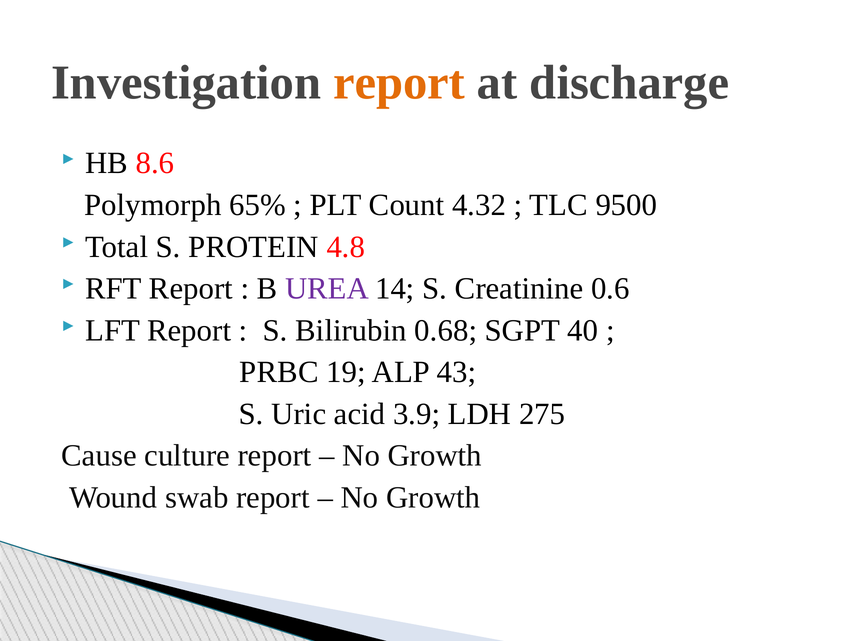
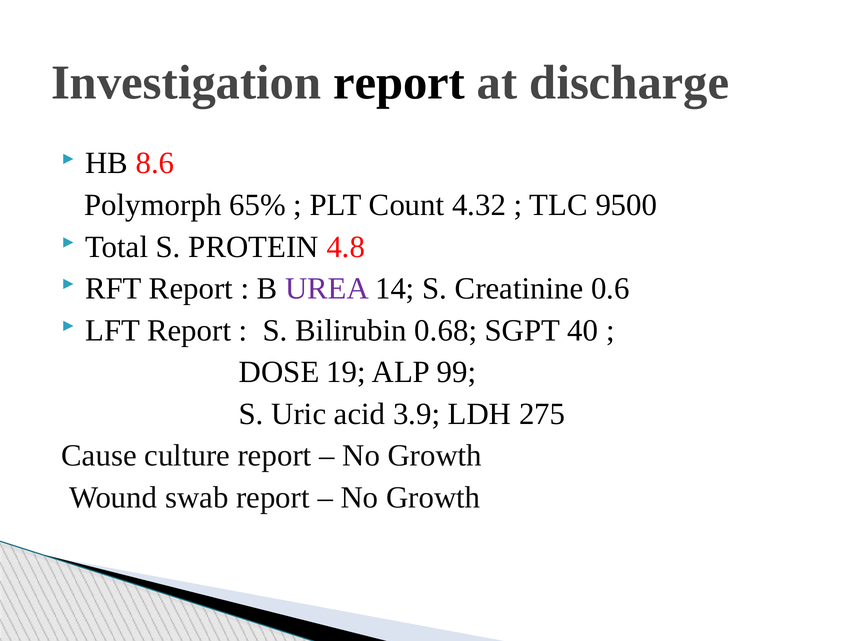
report colour: orange -> black (399, 82)
PRBC: PRBC -> DOSE (279, 372)
43: 43 -> 99 (456, 372)
